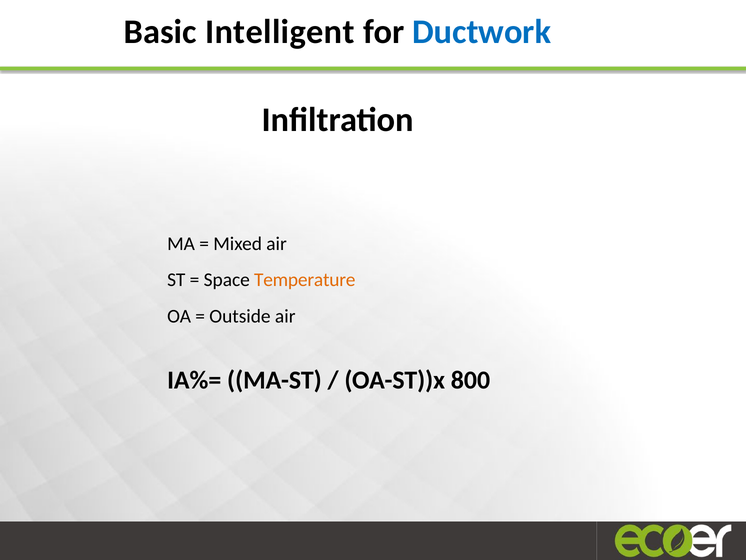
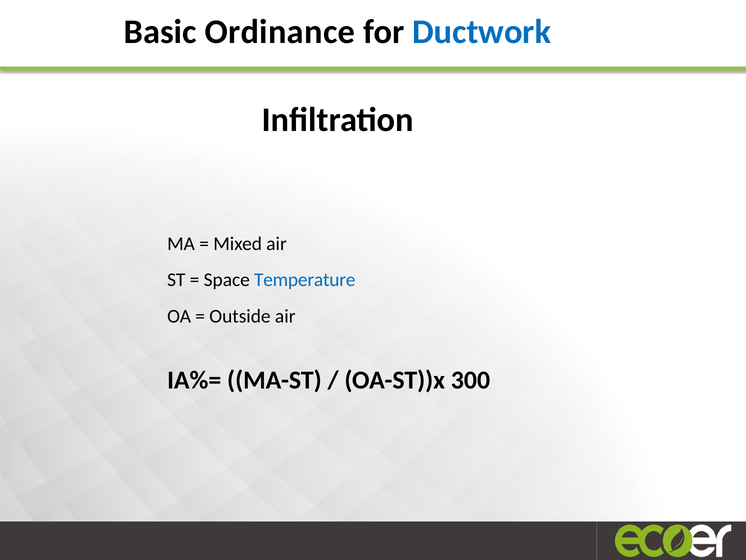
Intelligent: Intelligent -> Ordinance (280, 32)
Temperature colour: orange -> blue (305, 280)
800: 800 -> 300 (470, 380)
